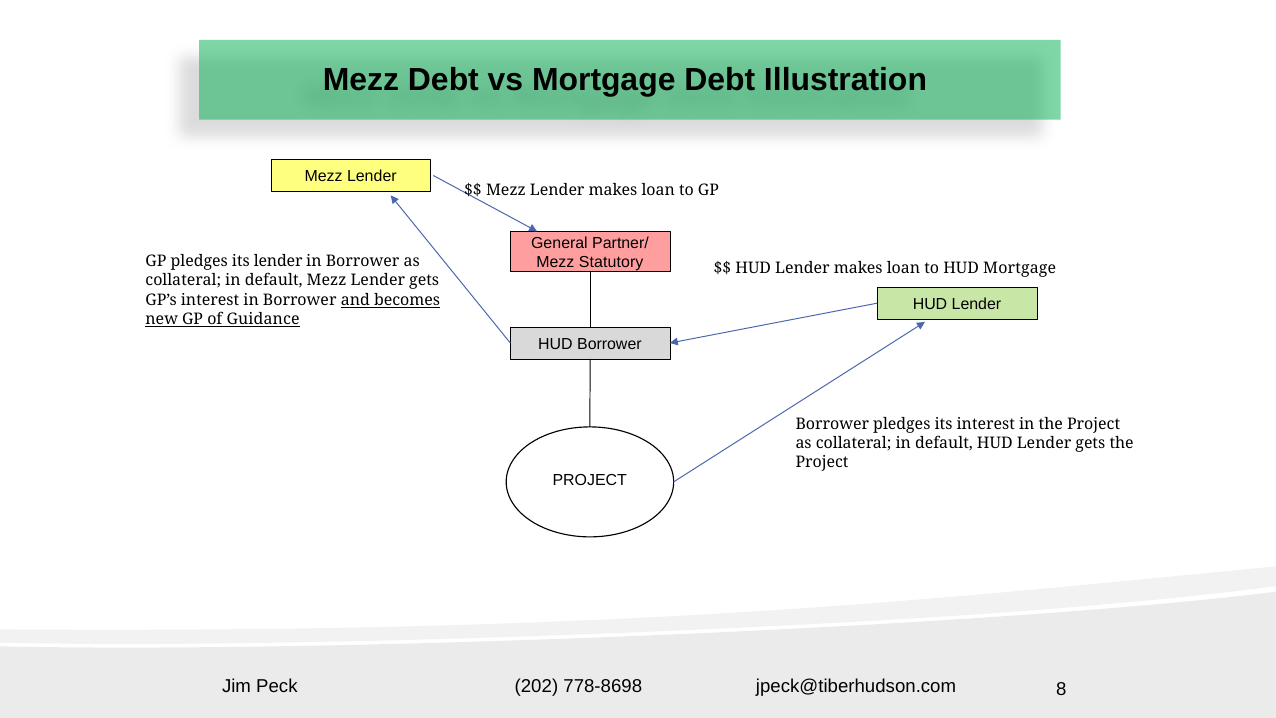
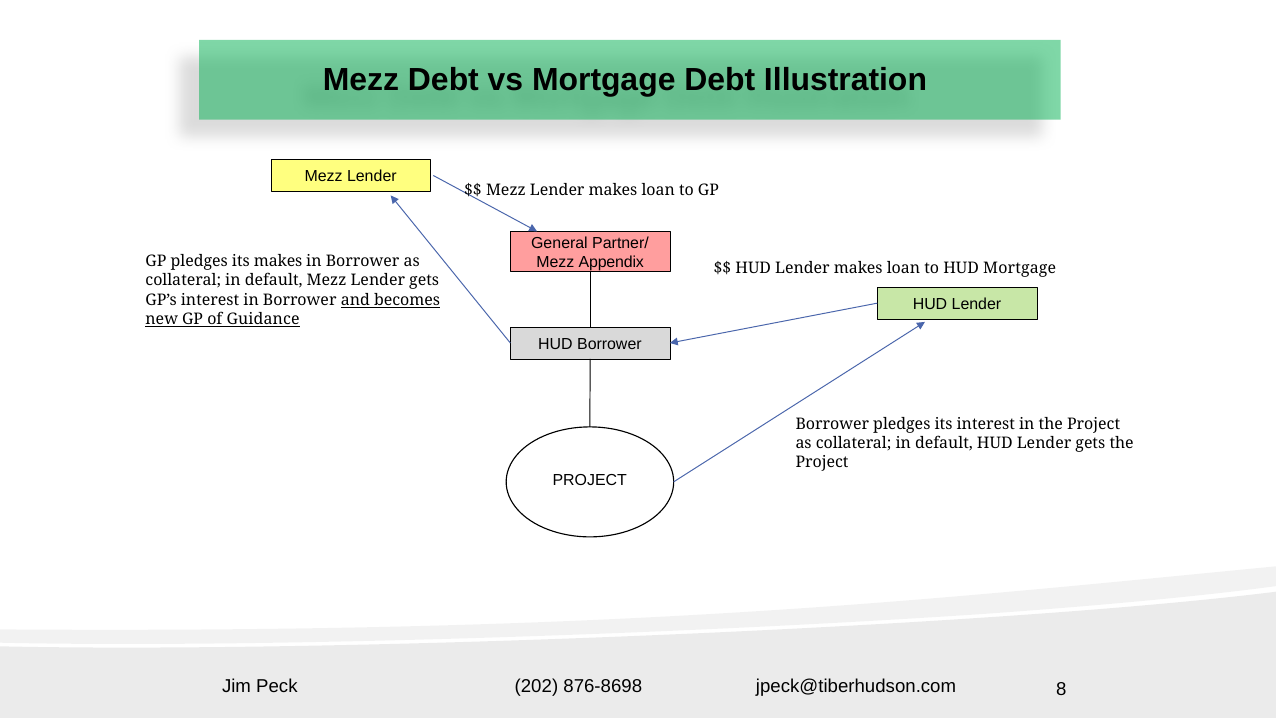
Statutory: Statutory -> Appendix (611, 262)
its lender: lender -> makes (278, 262)
778-8698: 778-8698 -> 876-8698 (603, 686)
